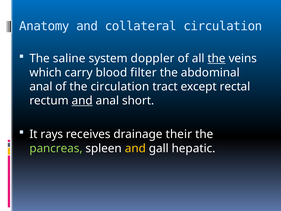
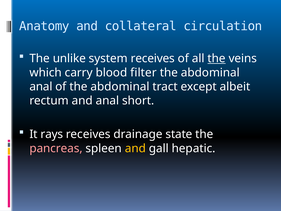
saline: saline -> unlike (69, 58)
system doppler: doppler -> receives (153, 58)
of the circulation: circulation -> abdominal (120, 86)
rectal: rectal -> albeit (235, 86)
and underline: present -> none (82, 101)
their: their -> state (179, 134)
pancreas colour: light green -> pink (56, 148)
